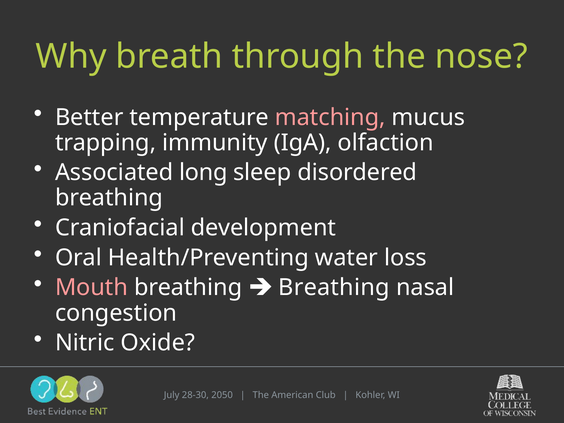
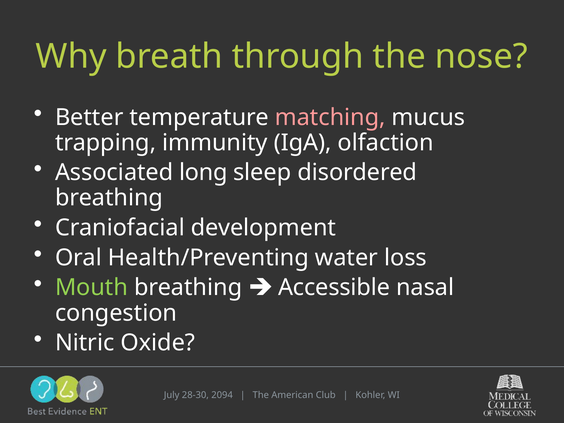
Mouth colour: pink -> light green (91, 288)
Breathing: Breathing -> Accessible (334, 288)
2050: 2050 -> 2094 (222, 395)
